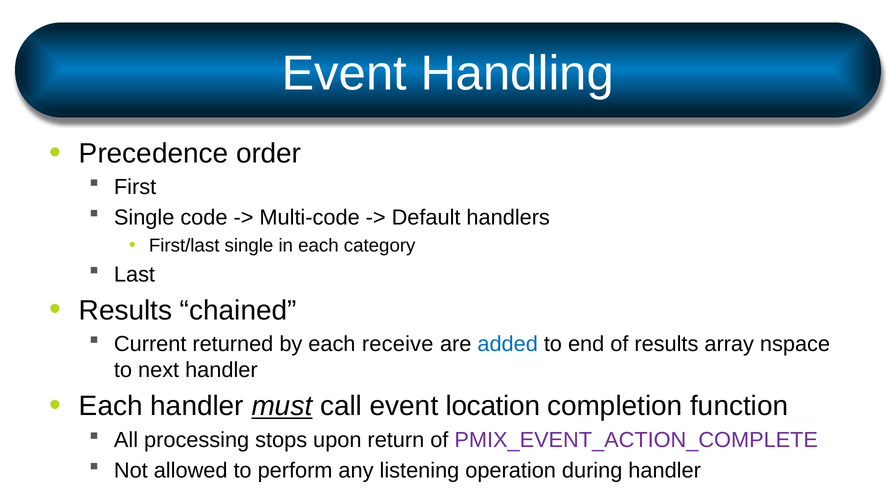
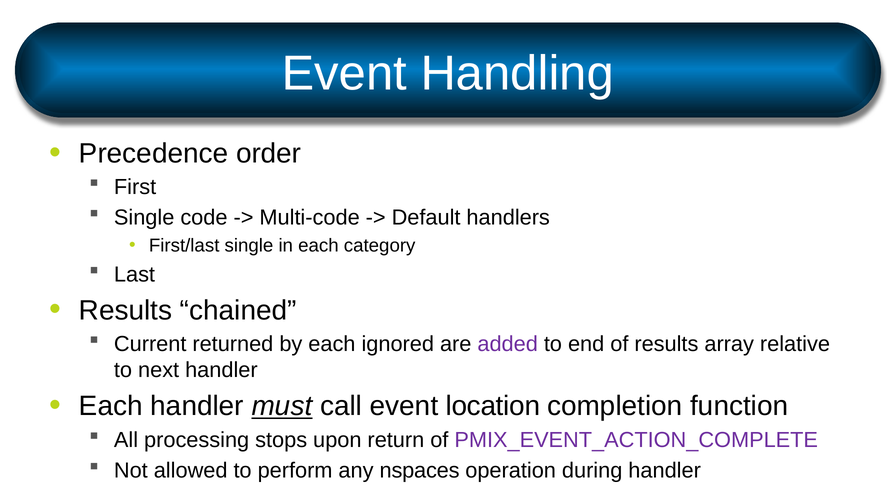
receive: receive -> ignored (398, 344)
added colour: blue -> purple (508, 344)
nspace: nspace -> relative (795, 344)
listening: listening -> nspaces (420, 470)
